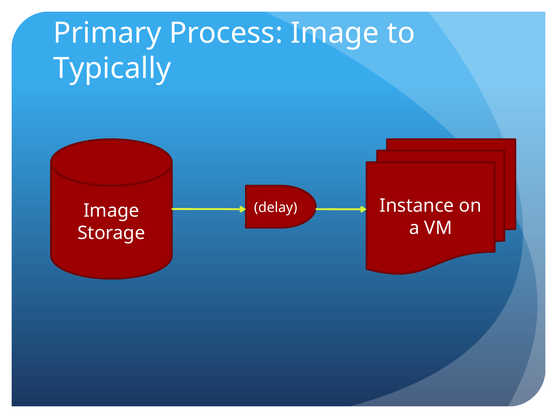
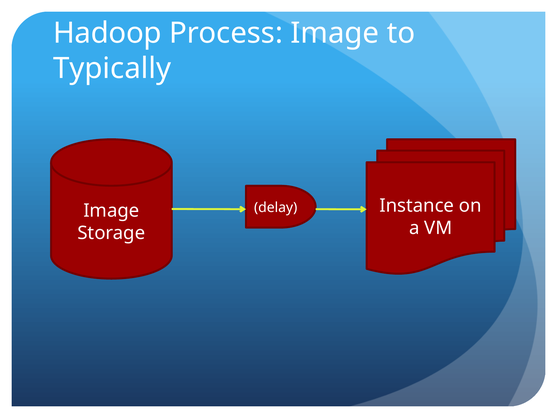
Primary: Primary -> Hadoop (107, 33)
